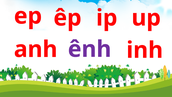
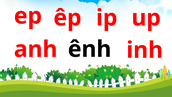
ênh colour: purple -> black (90, 49)
